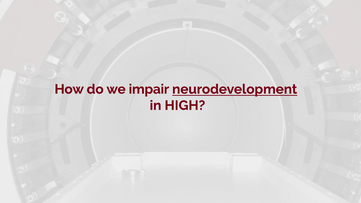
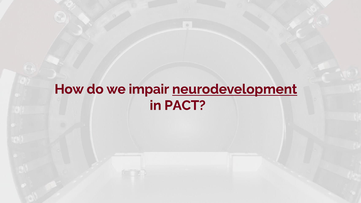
HIGH: HIGH -> PACT (185, 105)
